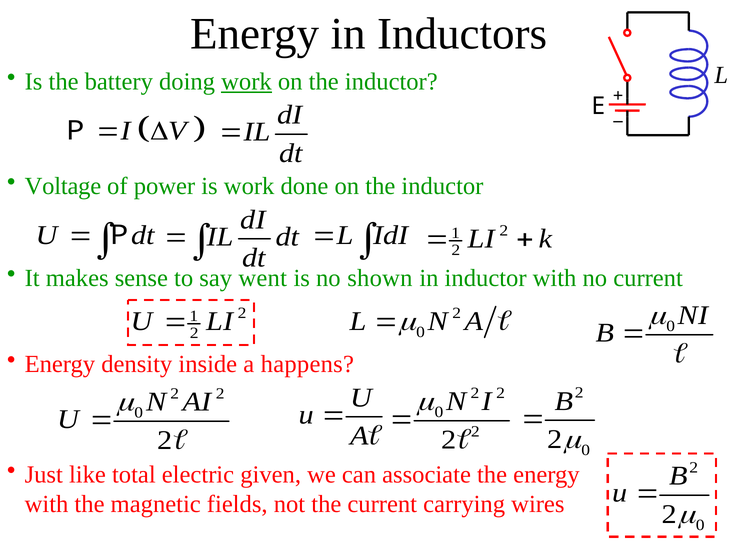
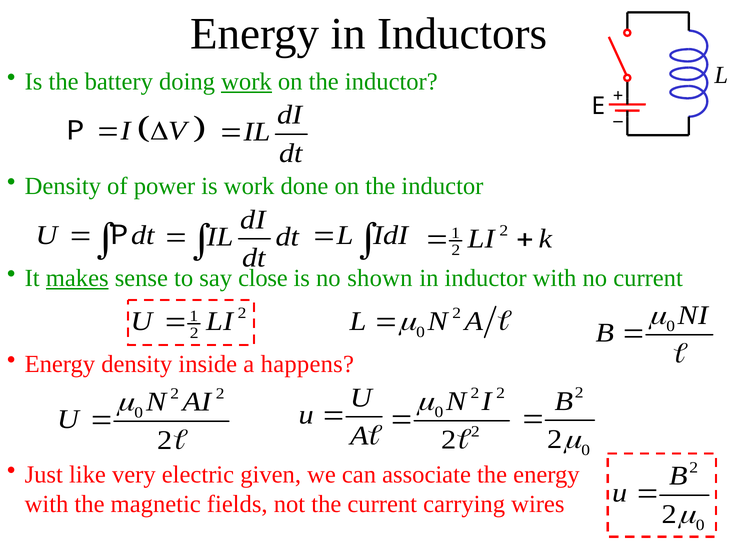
Voltage: Voltage -> Density (63, 186)
makes underline: none -> present (77, 278)
went: went -> close (263, 278)
total: total -> very (134, 475)
